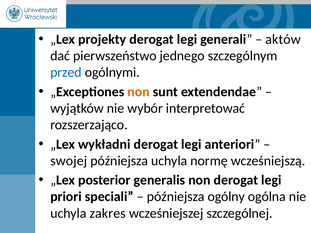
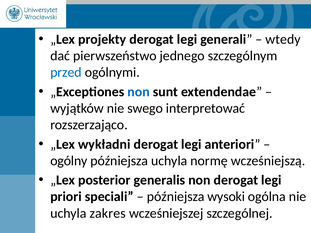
aktów: aktów -> wtedy (283, 39)
non colour: orange -> blue (139, 92)
wybór: wybór -> swego (145, 108)
swojej: swojej -> ogólny (69, 161)
ogólny: ogólny -> wysoki (226, 197)
